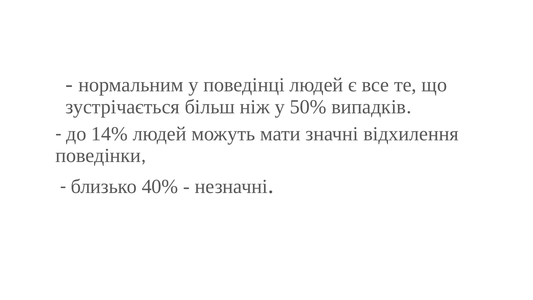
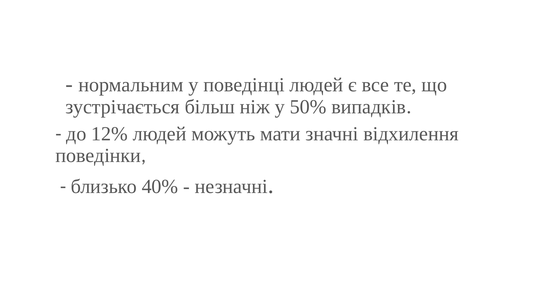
14%: 14% -> 12% (110, 134)
